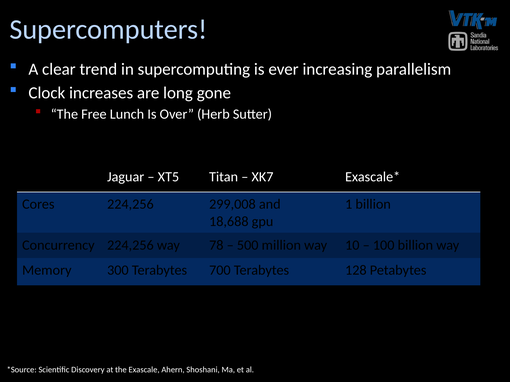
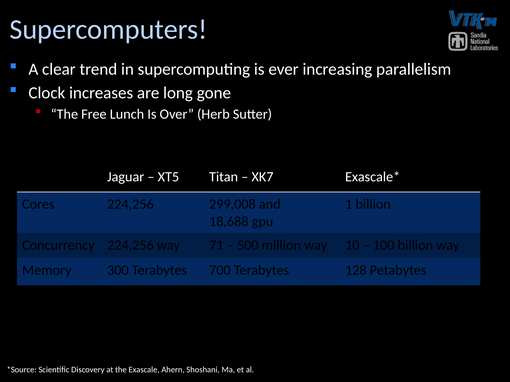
78: 78 -> 71 (216, 245)
